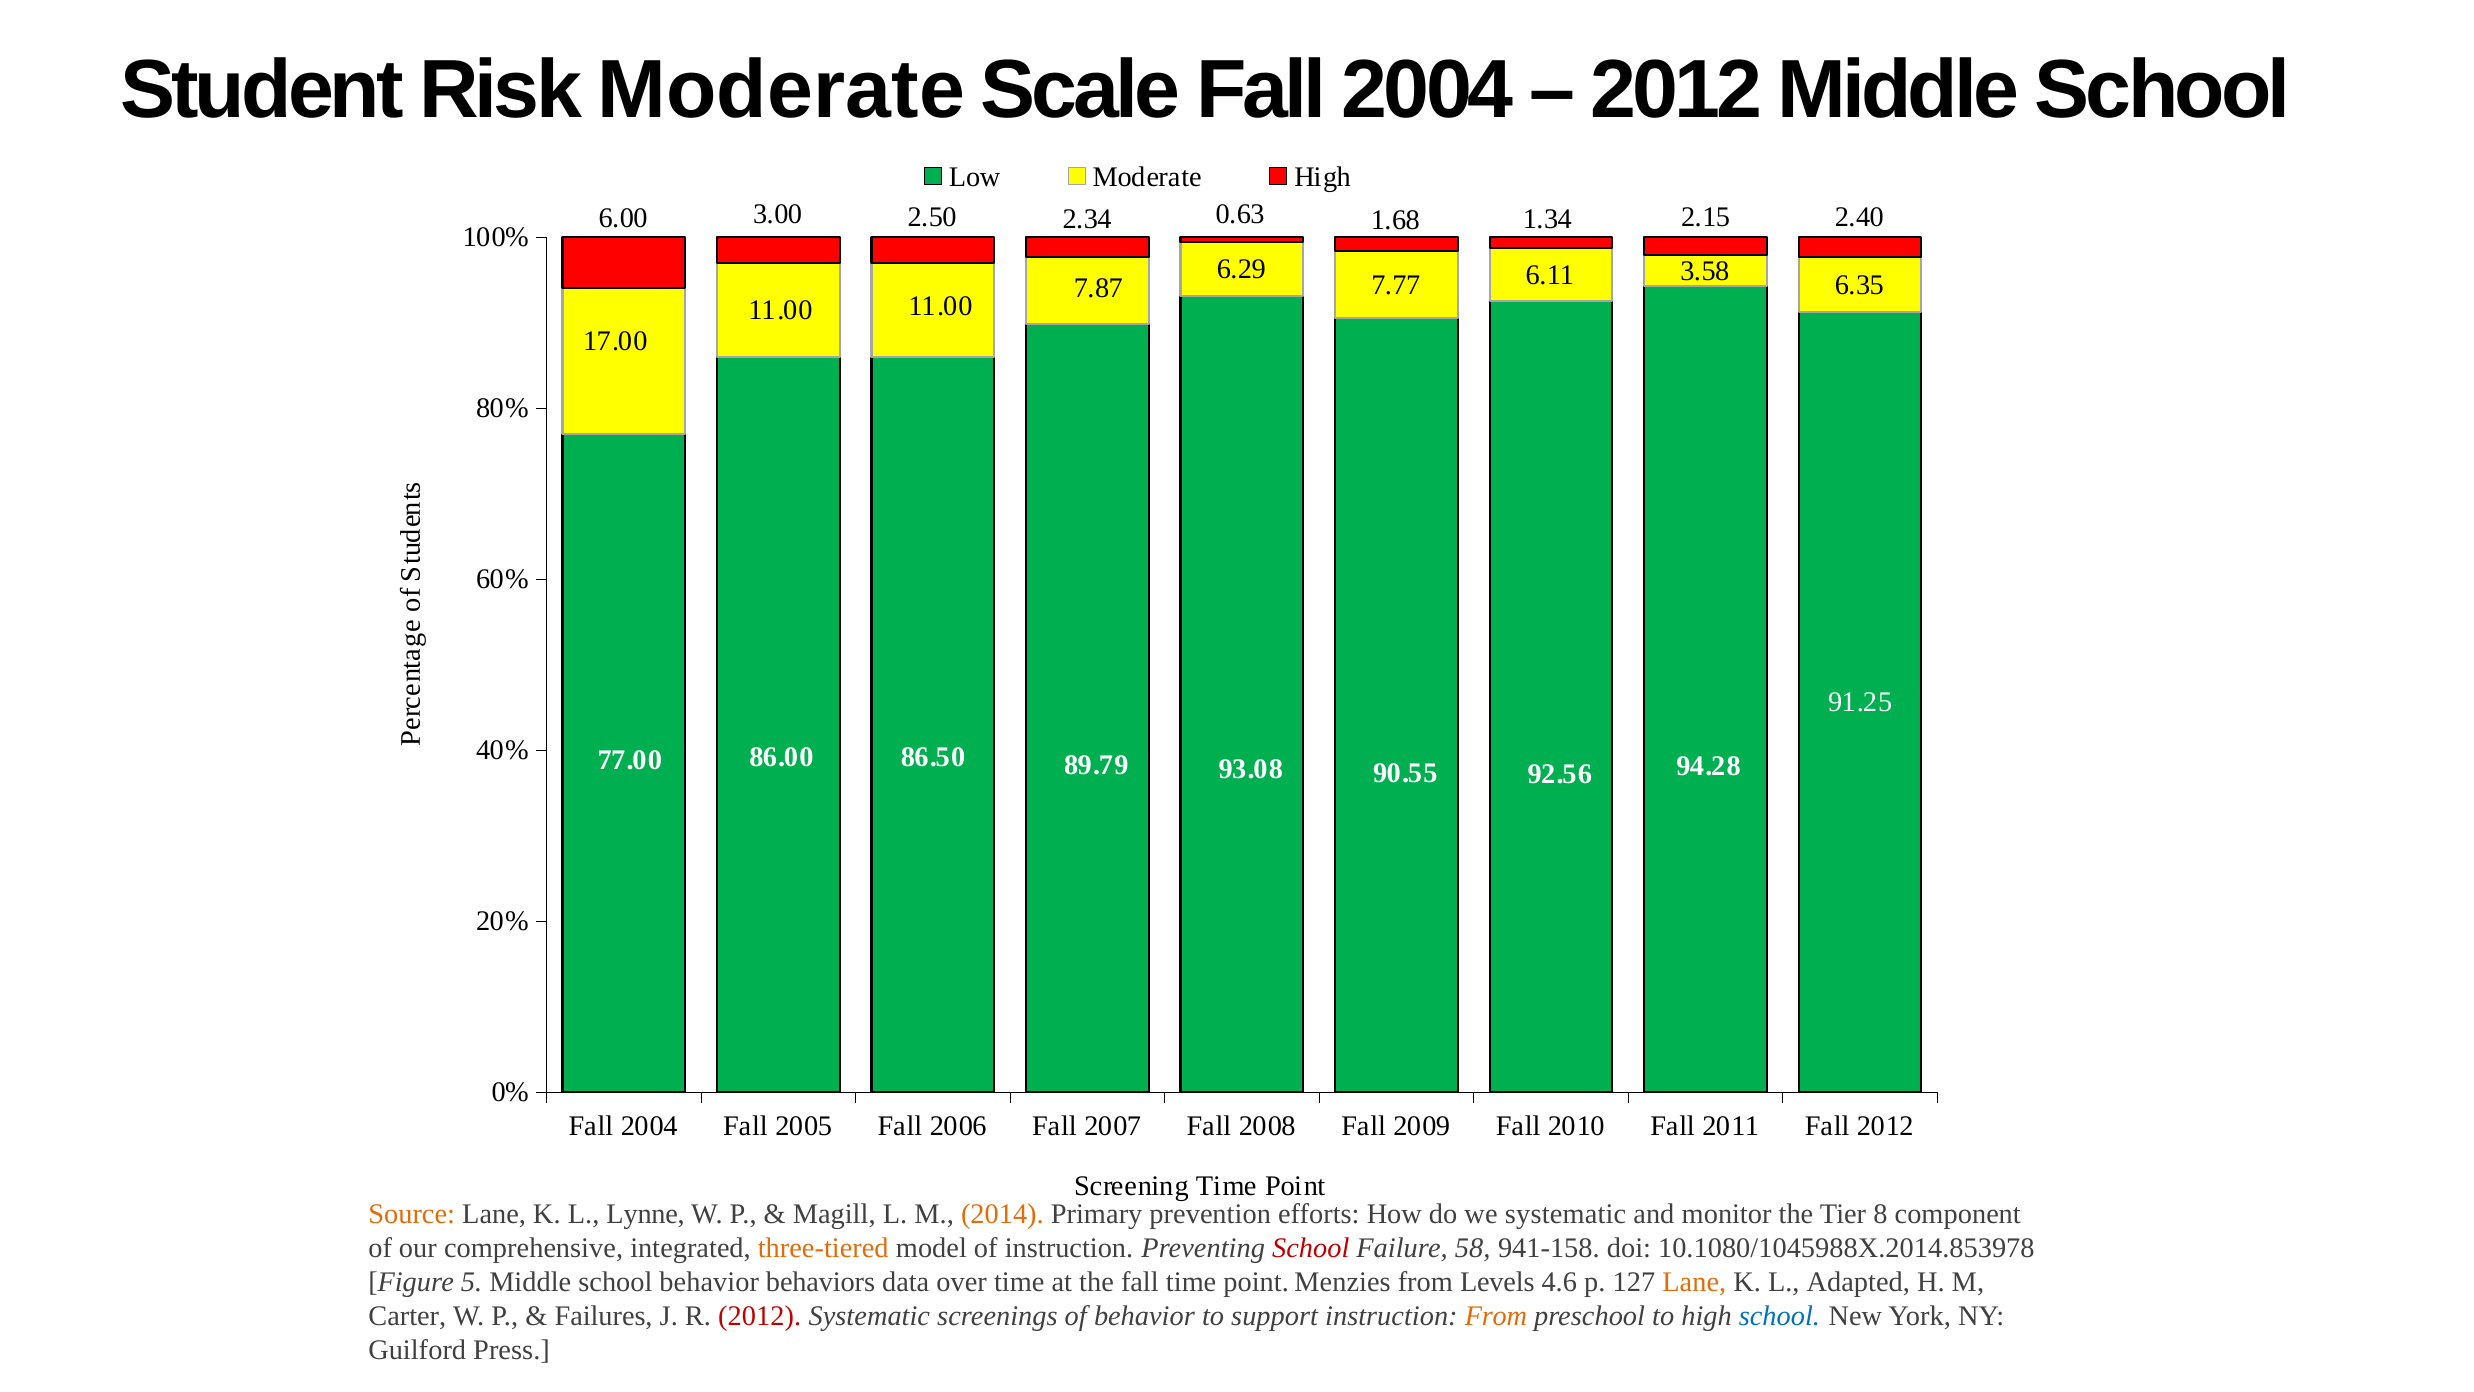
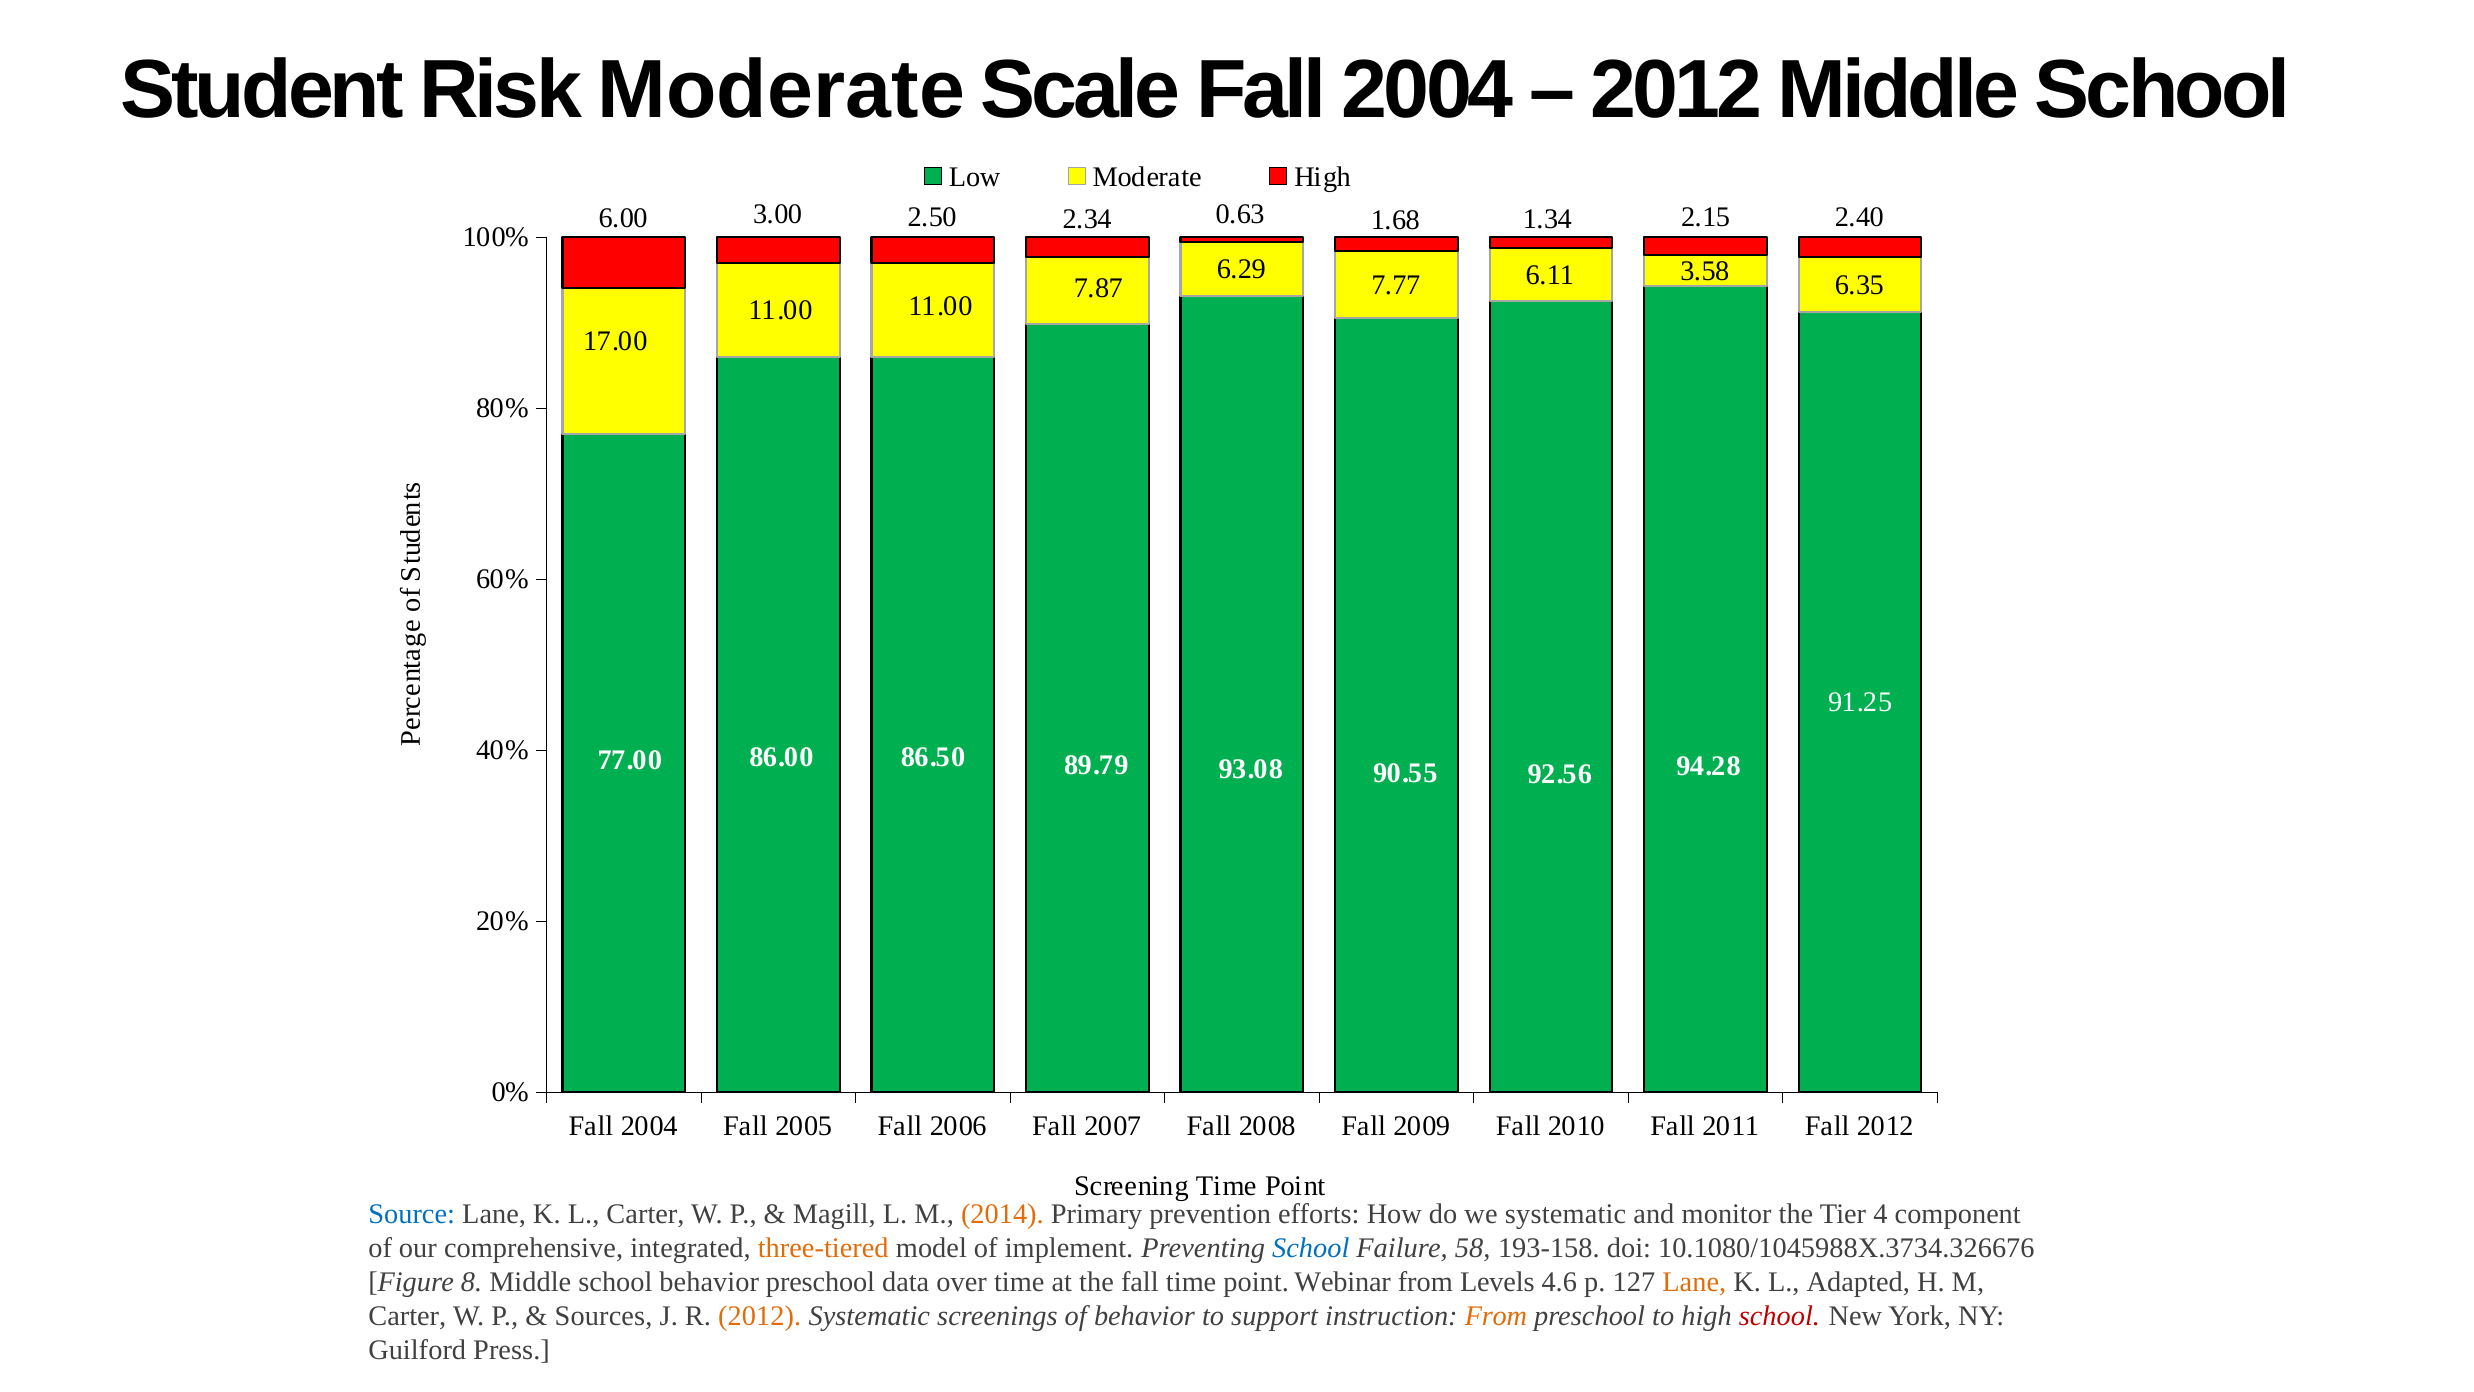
Source colour: orange -> blue (412, 1214)
L Lynne: Lynne -> Carter (646, 1214)
8: 8 -> 4 (1880, 1214)
of instruction: instruction -> implement (1069, 1248)
School colour: red -> blue (1311, 1248)
941-158: 941-158 -> 193-158 (1549, 1248)
10.1080/1045988X.2014.853978: 10.1080/1045988X.2014.853978 -> 10.1080/1045988X.3734.326676 (1846, 1248)
5: 5 -> 8 (471, 1282)
behavior behaviors: behaviors -> preschool (821, 1282)
Menzies: Menzies -> Webinar (1343, 1282)
Failures: Failures -> Sources (604, 1316)
2012 colour: red -> orange (760, 1316)
school colour: blue -> red (1779, 1316)
